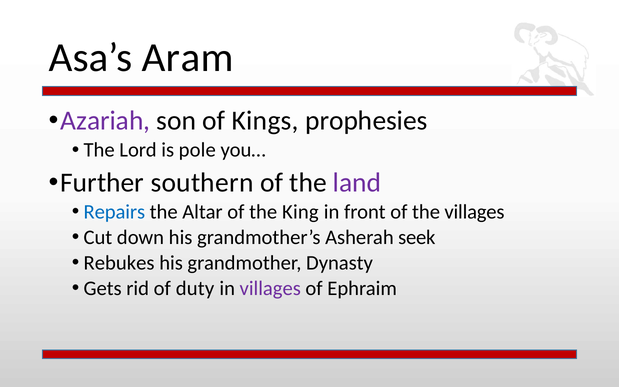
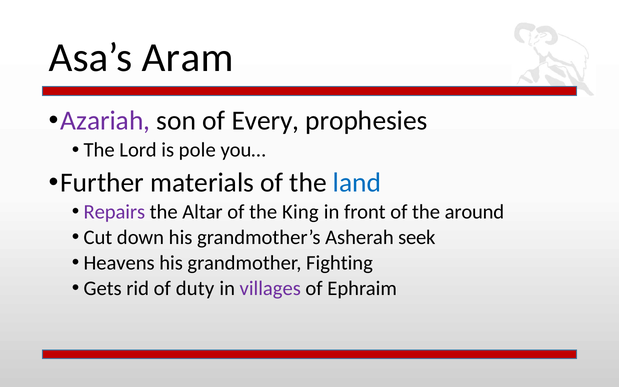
Kings: Kings -> Every (265, 121)
southern: southern -> materials (202, 182)
land colour: purple -> blue (357, 182)
Repairs colour: blue -> purple (114, 212)
the villages: villages -> around (474, 212)
Rebukes: Rebukes -> Heavens (119, 263)
Dynasty: Dynasty -> Fighting (339, 263)
